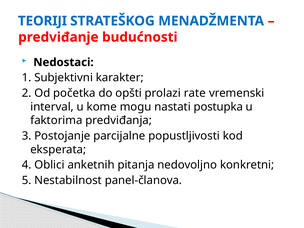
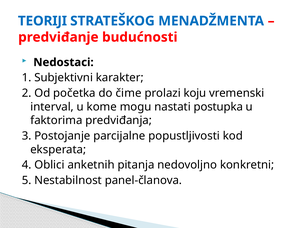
opšti: opšti -> čime (129, 93)
rate: rate -> koju (195, 93)
